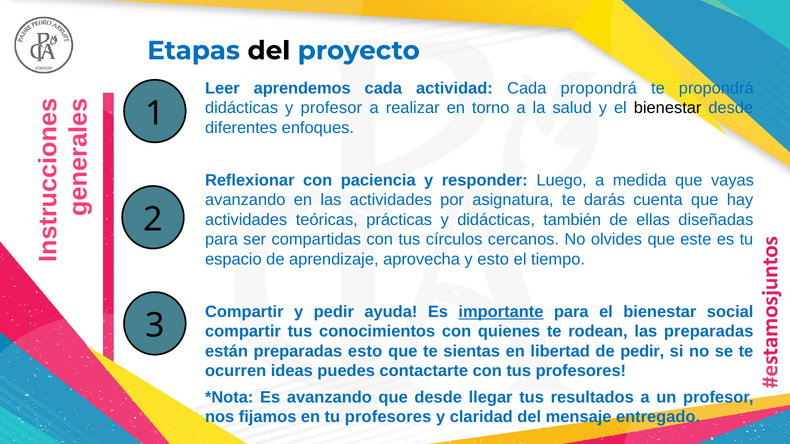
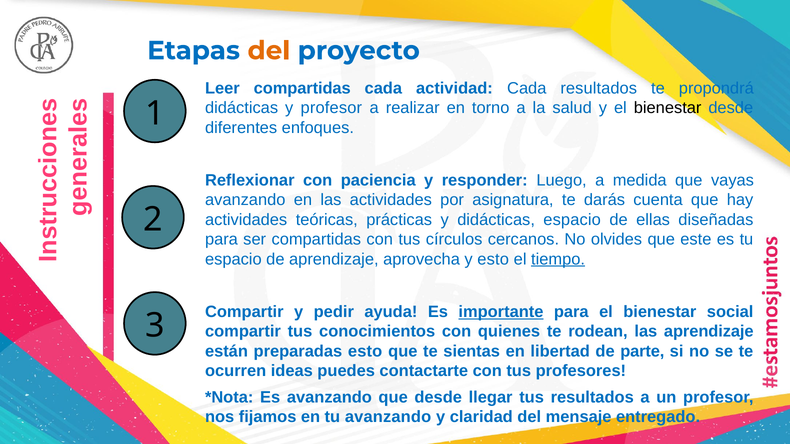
del colour: black -> orange (269, 51)
Leer aprendemos: aprendemos -> compartidas (302, 88)
Cada propondrá: propondrá -> resultados (599, 88)
didácticas también: también -> espacio (572, 220)
tiempo underline: none -> present (558, 259)
las preparadas: preparadas -> aprendizaje (709, 332)
de pedir: pedir -> parte (642, 352)
tu profesores: profesores -> avanzando (388, 417)
